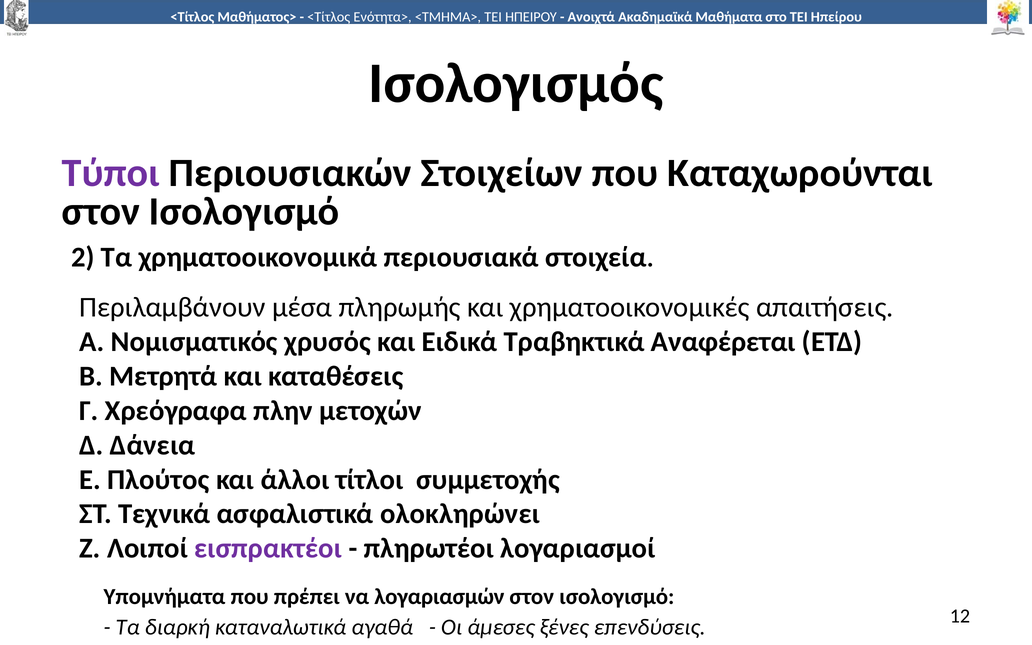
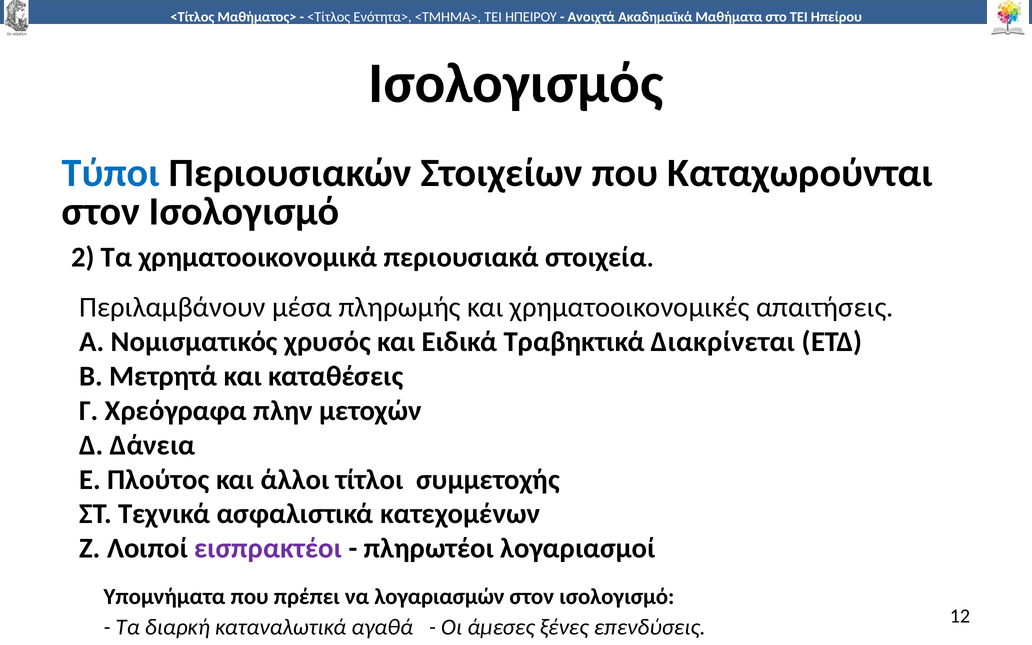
Τύποι colour: purple -> blue (111, 173)
Αναφέρεται: Αναφέρεται -> Διακρίνεται (723, 342)
ολοκληρώνει: ολοκληρώνει -> κατεχομένων (460, 514)
